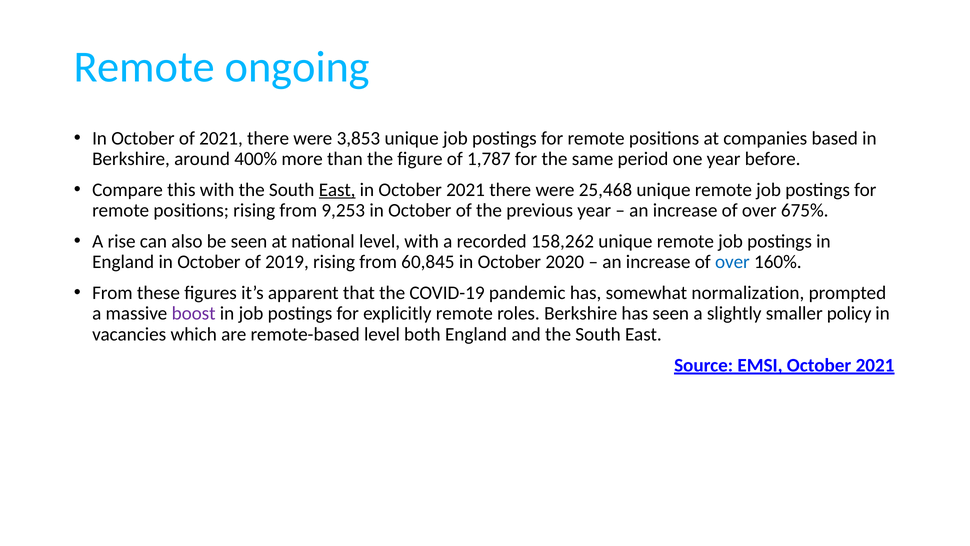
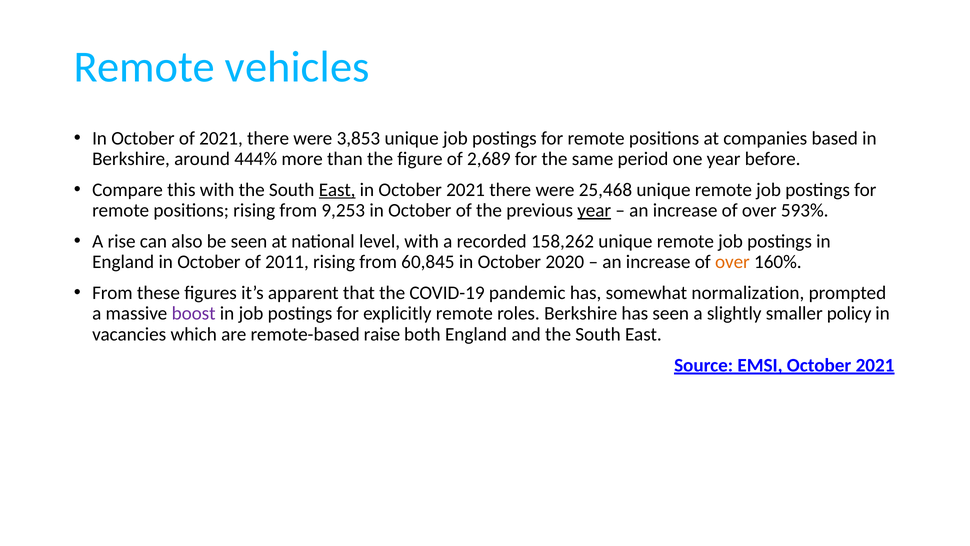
ongoing: ongoing -> vehicles (297, 67)
400%: 400% -> 444% (256, 159)
1,787: 1,787 -> 2,689 (489, 159)
year underline: none -> present (594, 210)
675%: 675% -> 593% (805, 210)
2019: 2019 -> 2011 (287, 262)
over colour: blue -> orange (732, 262)
remote-based level: level -> raise (382, 334)
